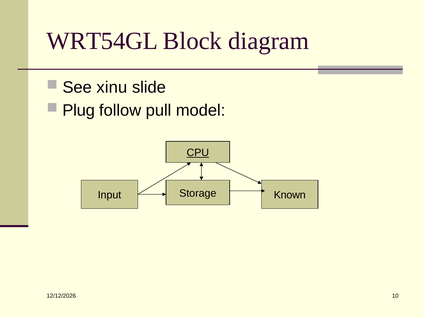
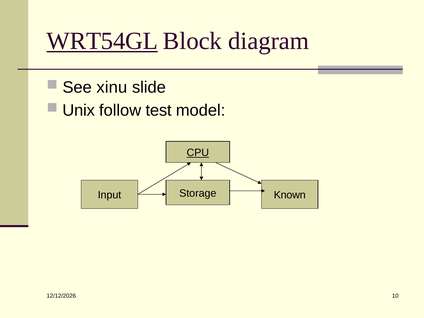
WRT54GL underline: none -> present (102, 41)
Plug: Plug -> Unix (79, 110)
pull: pull -> test (159, 110)
